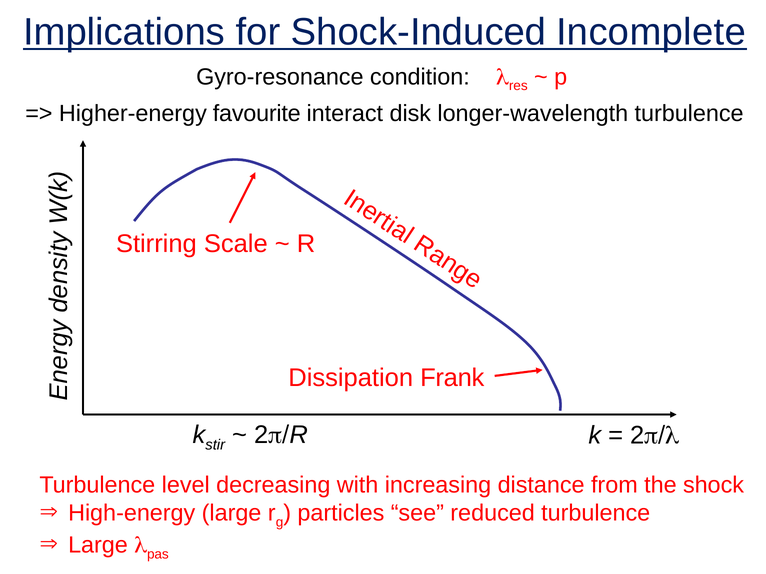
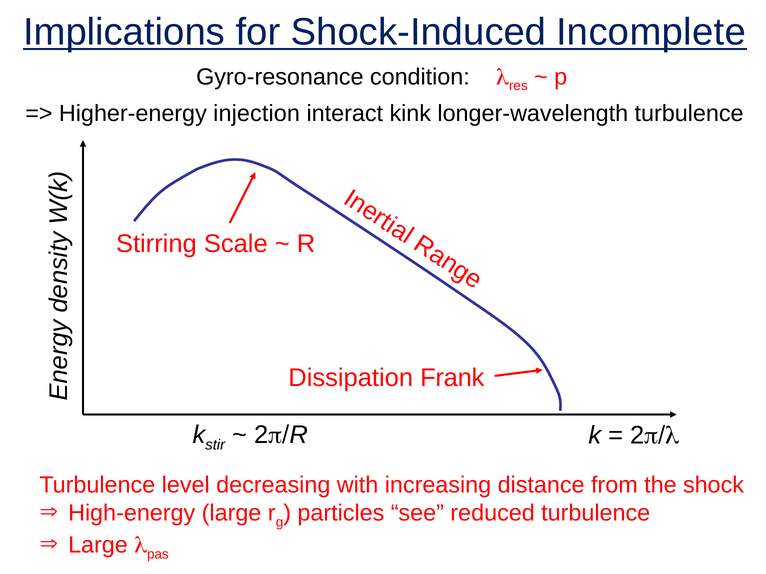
favourite: favourite -> injection (257, 114)
disk: disk -> kink (410, 114)
